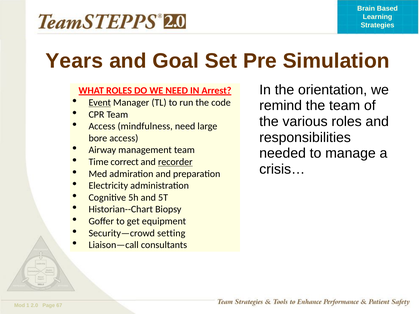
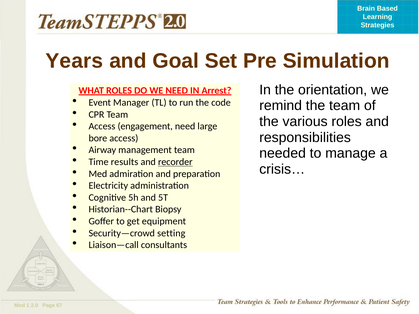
Event underline: present -> none (100, 103)
mindfulness: mindfulness -> engagement (145, 126)
correct: correct -> results (125, 162)
